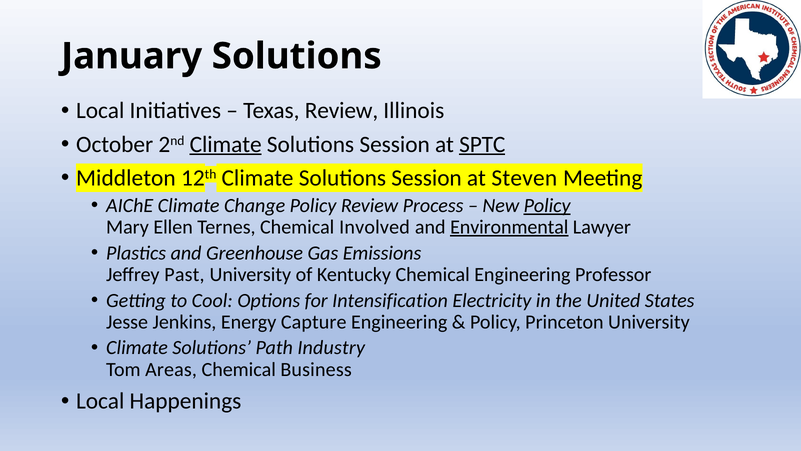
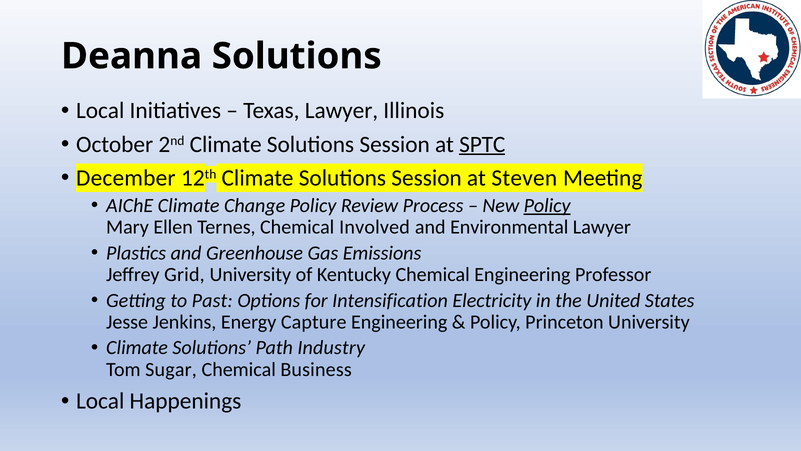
January: January -> Deanna (132, 56)
Texas Review: Review -> Lawyer (341, 111)
Climate underline: present -> none (226, 144)
Middleton: Middleton -> December (126, 178)
Environmental underline: present -> none (509, 227)
Past: Past -> Grid (184, 274)
Cool: Cool -> Past (212, 300)
Areas: Areas -> Sugar (171, 369)
